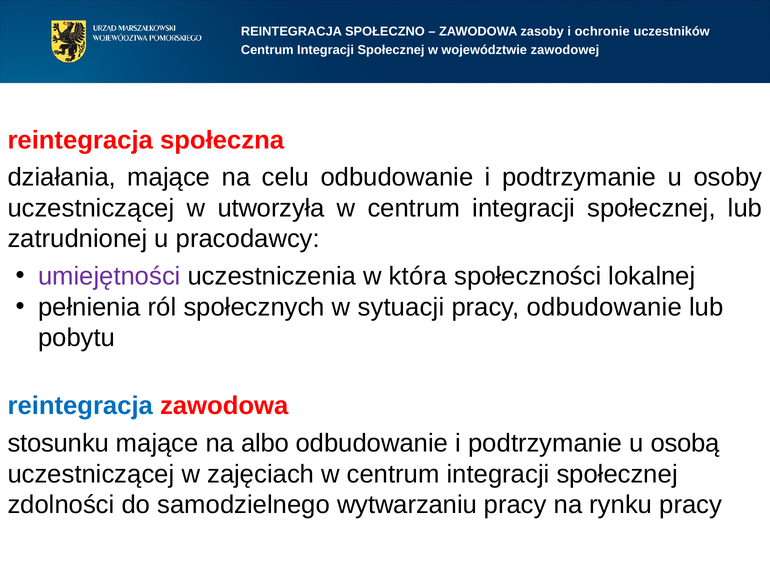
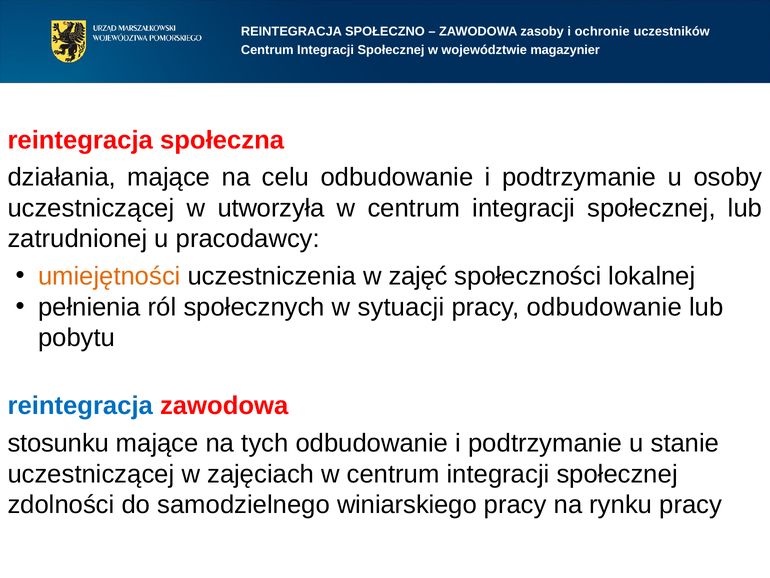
zawodowej: zawodowej -> magazynier (565, 50)
umiejętności colour: purple -> orange (109, 276)
która: która -> zajęć (418, 276)
albo: albo -> tych (265, 443)
osobą: osobą -> stanie (685, 443)
wytwarzaniu: wytwarzaniu -> winiarskiego (407, 504)
